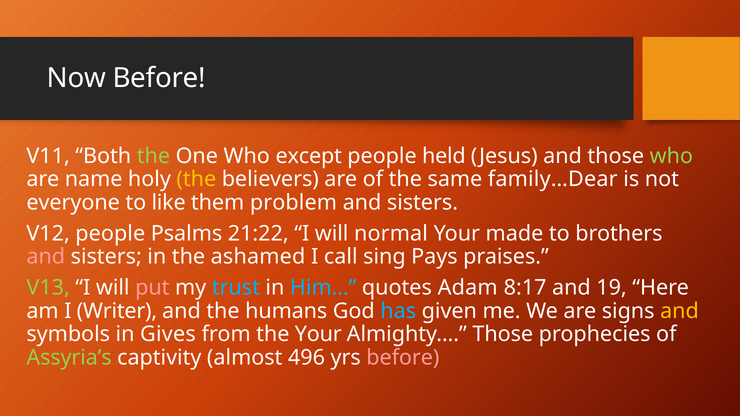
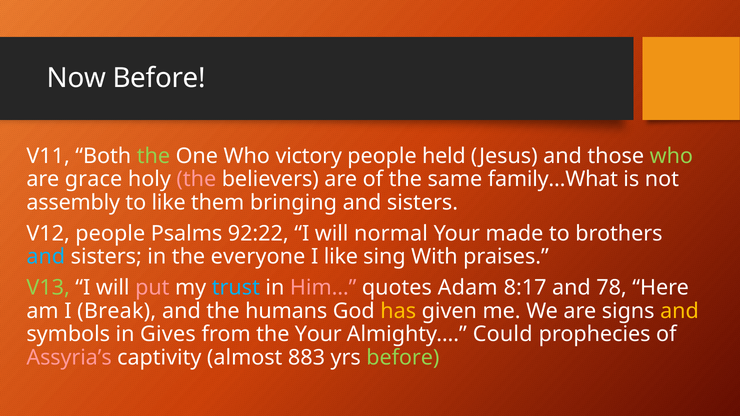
except: except -> victory (309, 156)
name: name -> grace (94, 179)
the colour: yellow -> pink (196, 179)
family…Dear: family…Dear -> family…What (553, 179)
everyone: everyone -> assembly (73, 203)
problem: problem -> bringing (293, 203)
21:22: 21:22 -> 92:22 (258, 234)
and colour: pink -> light blue (46, 257)
ashamed: ashamed -> everyone (258, 257)
I call: call -> like (341, 257)
Pays: Pays -> With (434, 257)
Him… colour: light blue -> pink (323, 288)
19: 19 -> 78 (612, 288)
Writer: Writer -> Break (117, 311)
has colour: light blue -> yellow (398, 311)
Almighty… Those: Those -> Could (503, 334)
Assyria’s colour: light green -> pink (69, 358)
496: 496 -> 883 (306, 358)
before colour: pink -> light green (403, 358)
